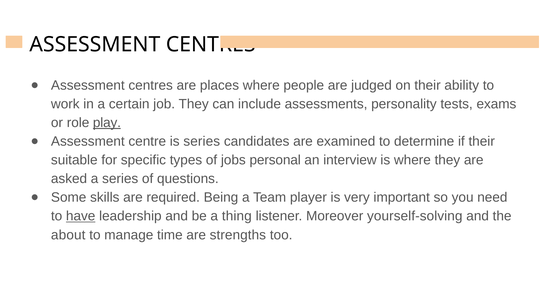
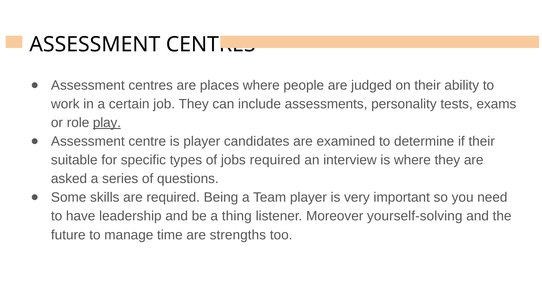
is series: series -> player (202, 141)
jobs personal: personal -> required (275, 160)
have underline: present -> none (81, 216)
about: about -> future (68, 235)
